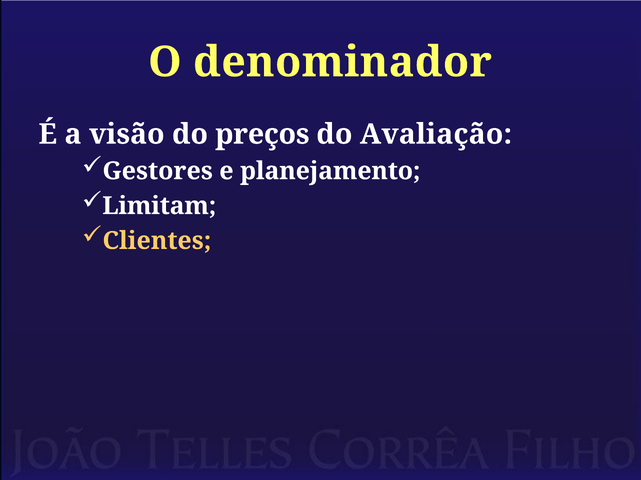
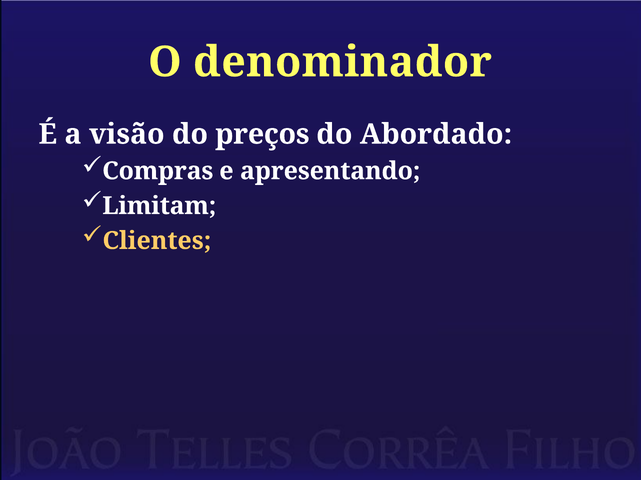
Avaliação: Avaliação -> Abordado (436, 134)
Gestores: Gestores -> Compras (158, 171)
planejamento: planejamento -> apresentando (330, 171)
